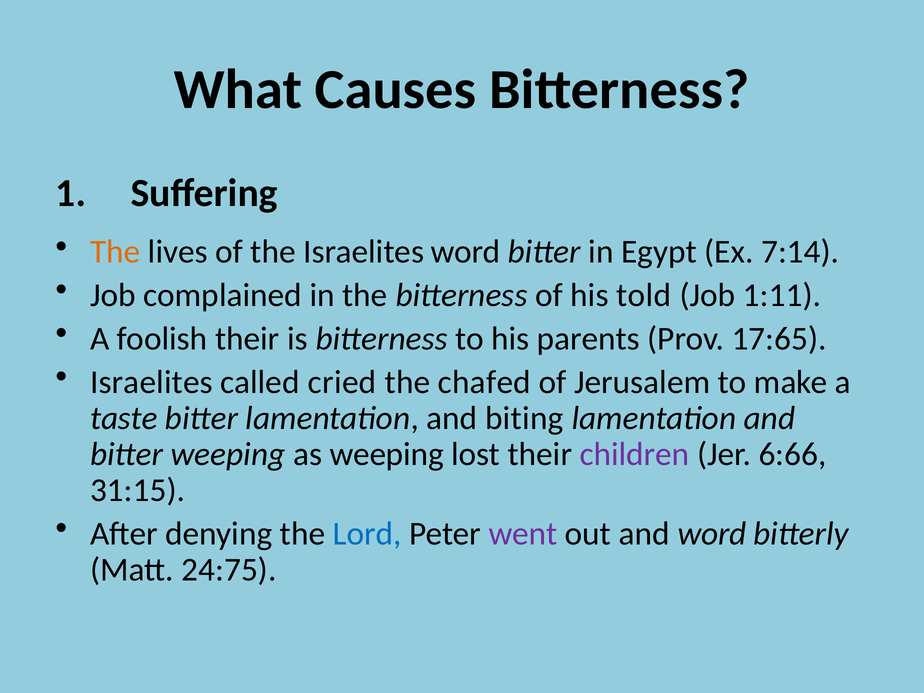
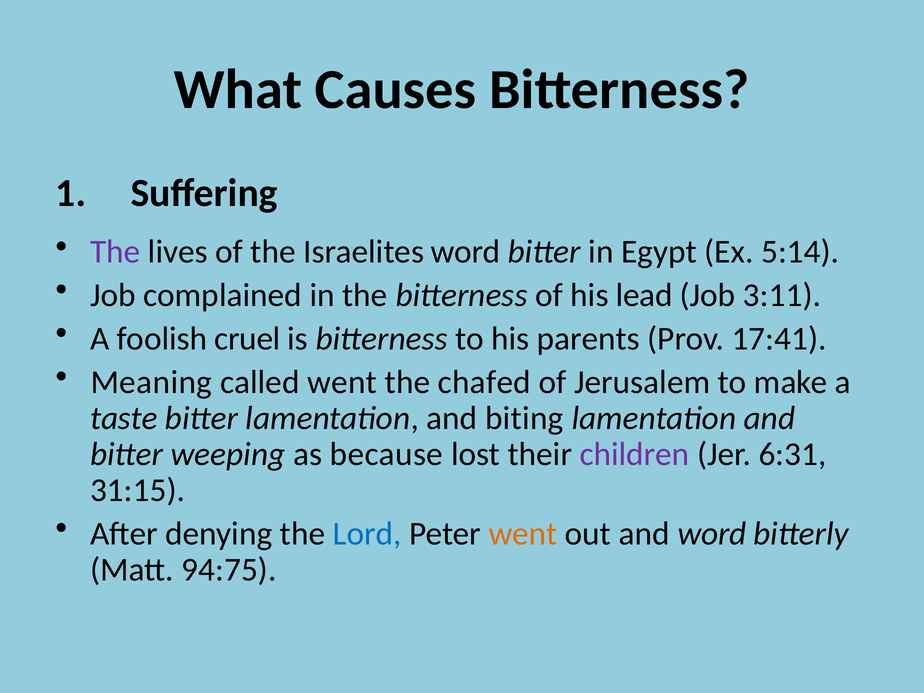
The colour: orange -> purple (115, 252)
7:14: 7:14 -> 5:14 (800, 252)
told: told -> lead (644, 295)
1:11: 1:11 -> 3:11 (782, 295)
foolish their: their -> cruel (247, 339)
17:65: 17:65 -> 17:41 (779, 339)
Israelites: Israelites -> Meaning (151, 382)
called cried: cried -> went (342, 382)
as weeping: weeping -> because (386, 454)
6:66: 6:66 -> 6:31 (792, 454)
went colour: purple -> orange (523, 534)
24:75: 24:75 -> 94:75 (229, 570)
